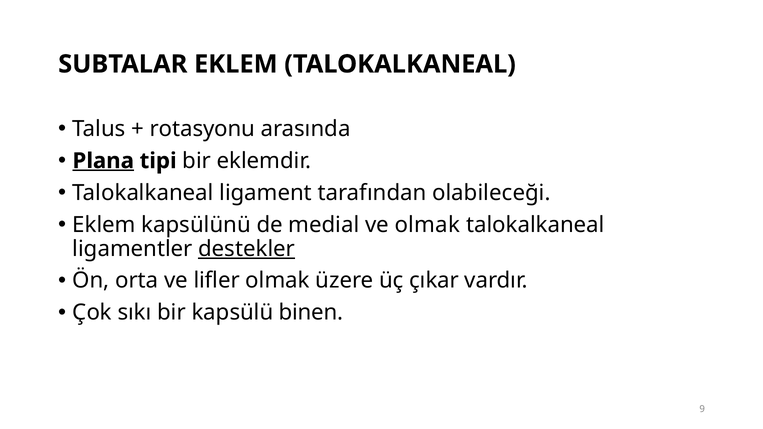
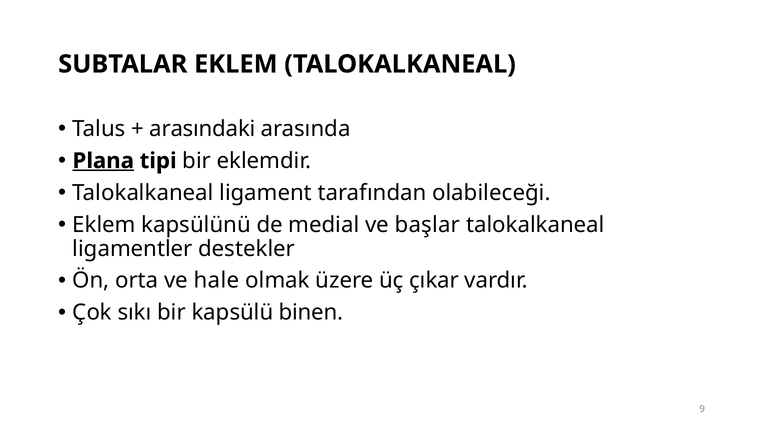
rotasyonu: rotasyonu -> arasındaki (202, 129)
ve olmak: olmak -> başlar (427, 225)
destekler underline: present -> none (247, 249)
lifler: lifler -> hale (217, 281)
